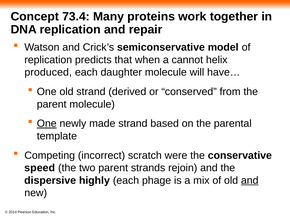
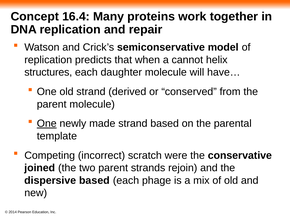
73.4: 73.4 -> 16.4 (76, 17)
produced: produced -> structures (48, 73)
speed: speed -> joined (40, 168)
dispersive highly: highly -> based (94, 181)
and underline: present -> none (250, 181)
